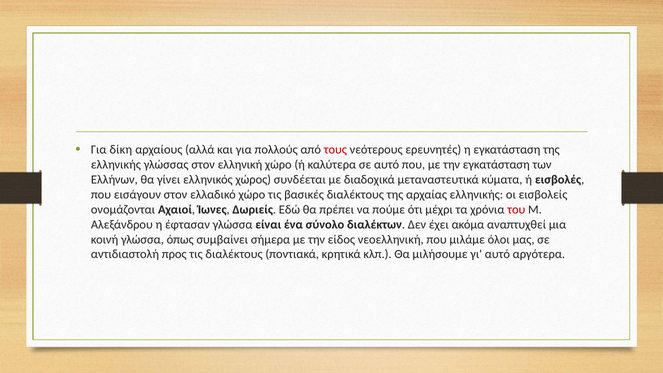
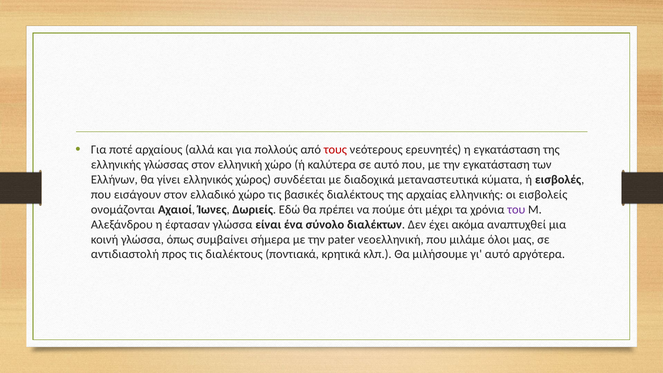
δίκη: δίκη -> ποτέ (121, 150)
του colour: red -> purple (516, 210)
είδος: είδος -> pater (341, 239)
